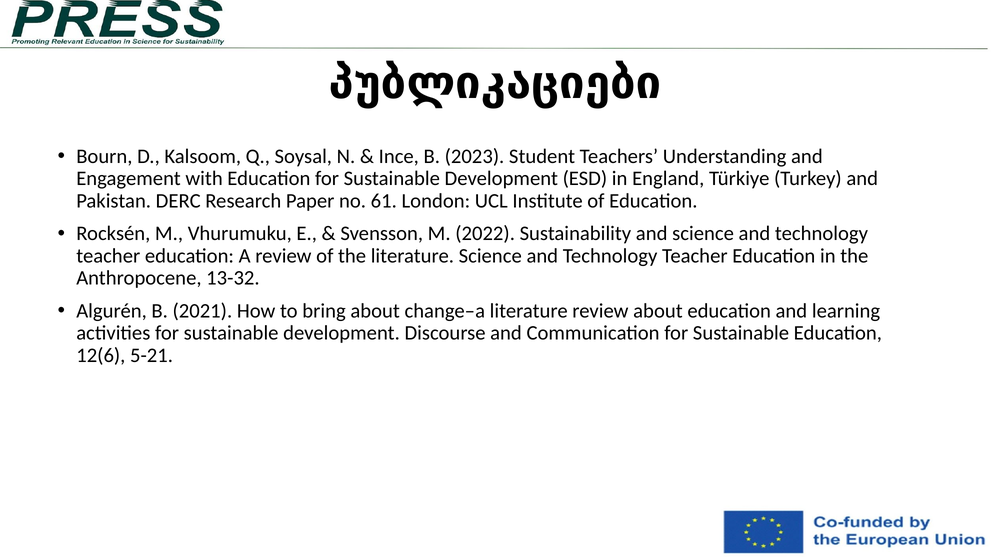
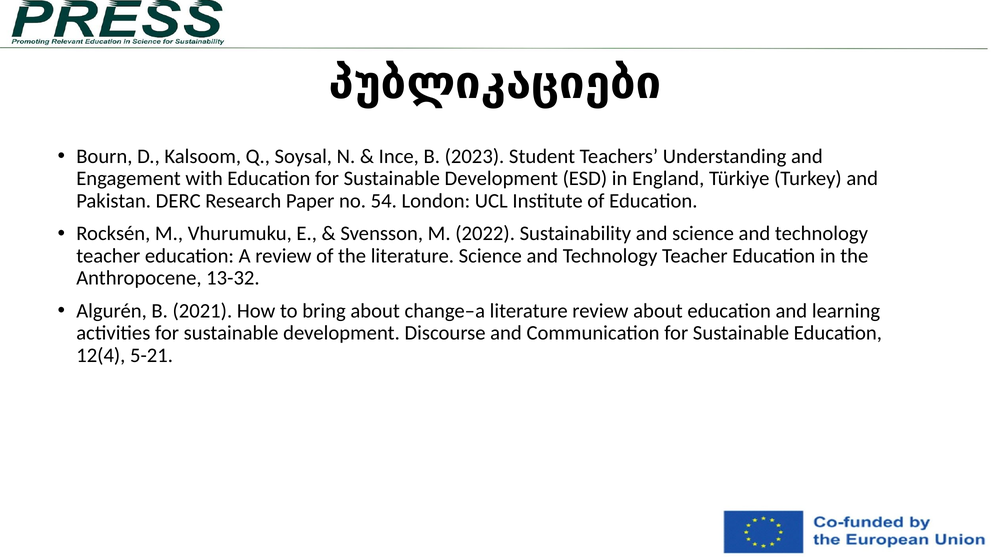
61: 61 -> 54 (384, 201)
12(6: 12(6 -> 12(4 (101, 356)
